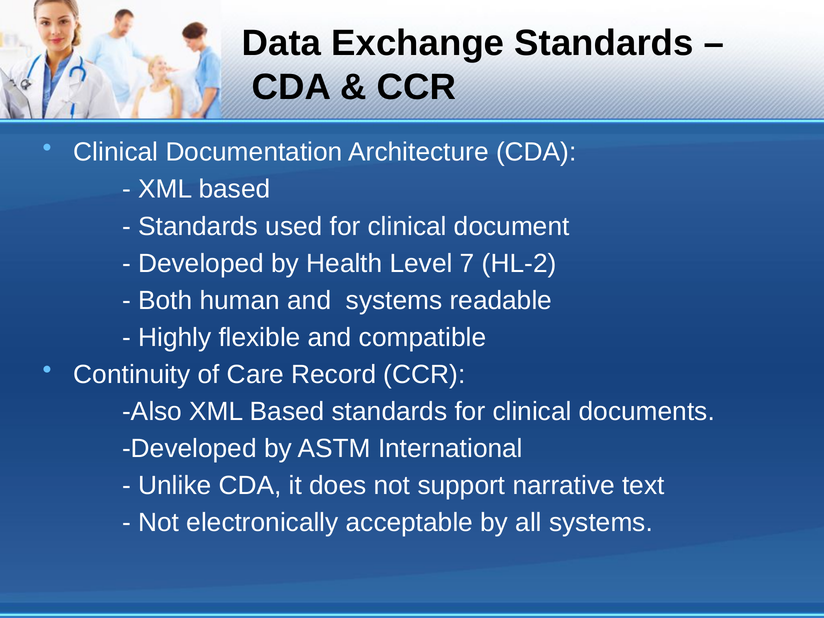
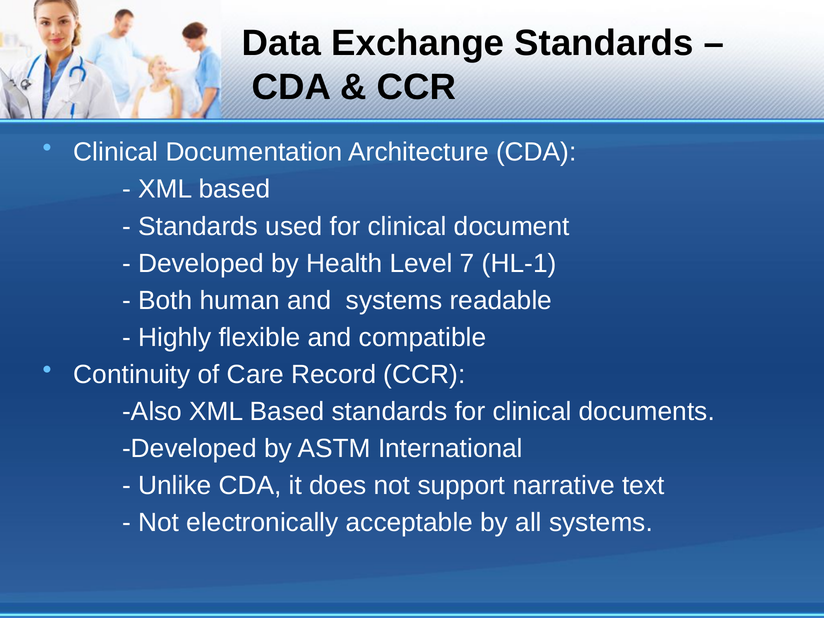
HL-2: HL-2 -> HL-1 (519, 263)
